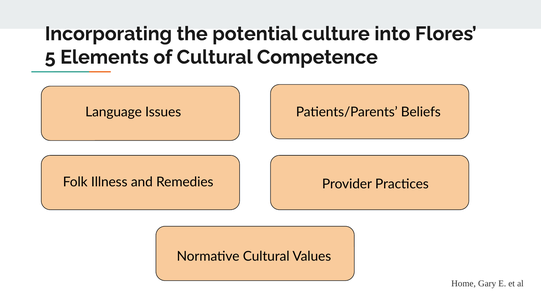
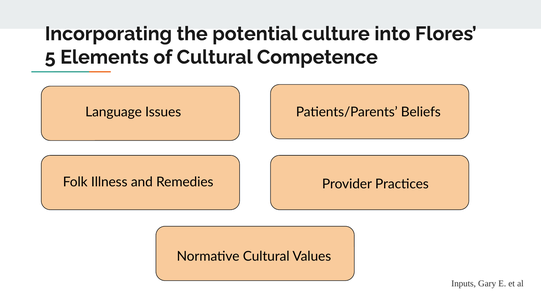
Home: Home -> Inputs (464, 284)
